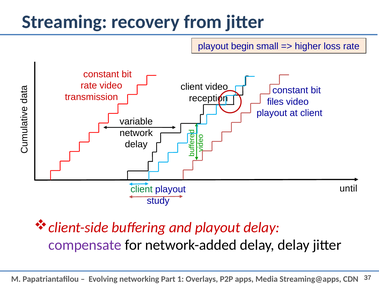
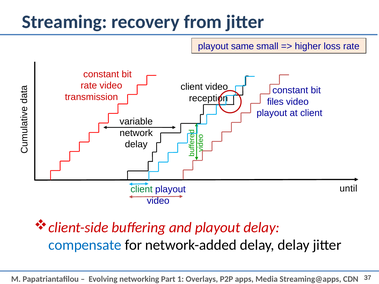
begin: begin -> same (242, 46)
study: study -> video (158, 201)
compensate colour: purple -> blue (85, 245)
